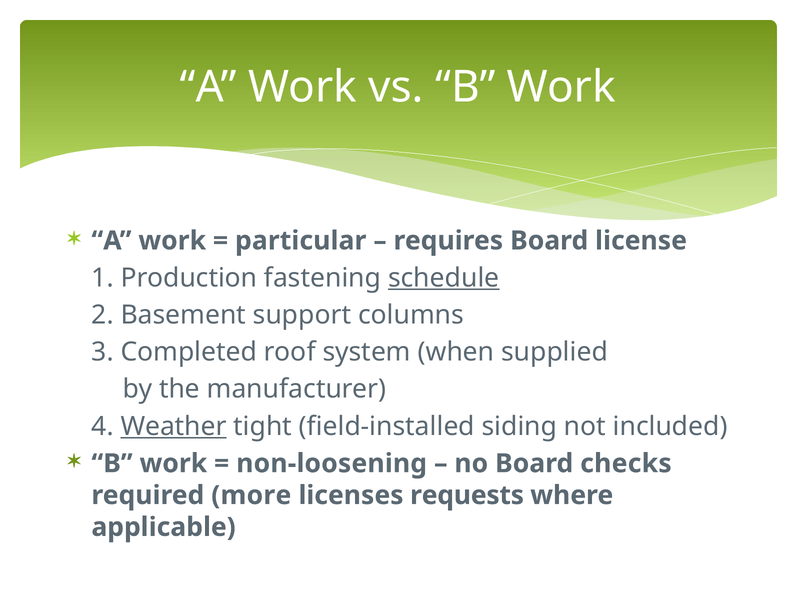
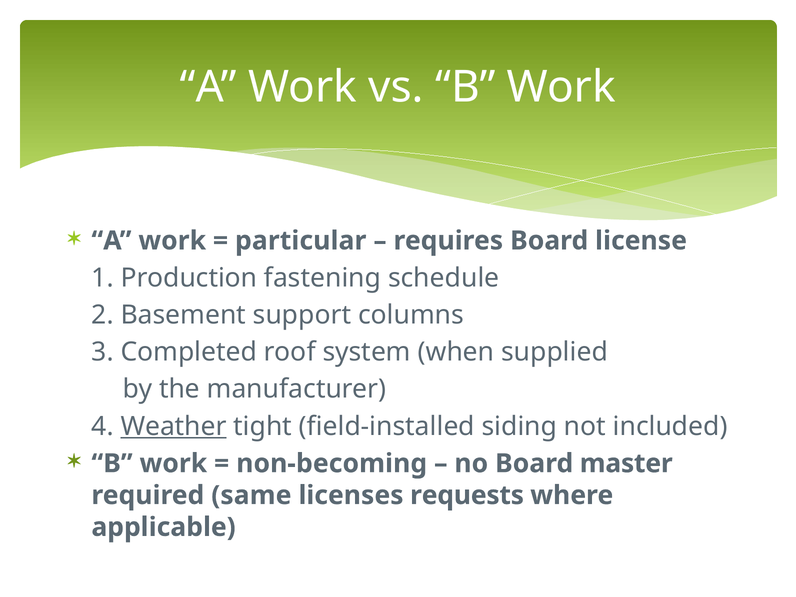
schedule underline: present -> none (444, 278)
non-loosening: non-loosening -> non-becoming (332, 463)
checks: checks -> master (626, 463)
more: more -> same (251, 495)
